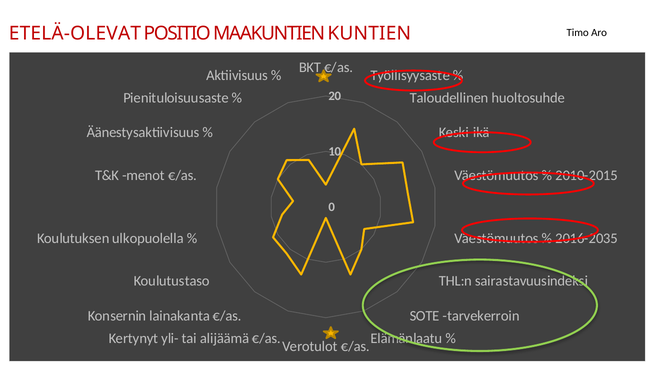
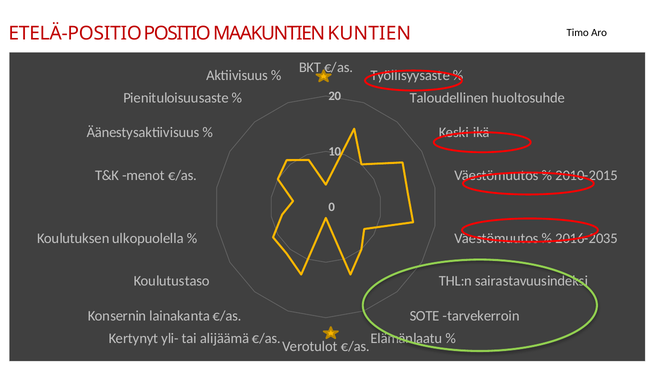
ETELÄ-OLEVAT: ETELÄ-OLEVAT -> ETELÄ-POSITIO (75, 34)
